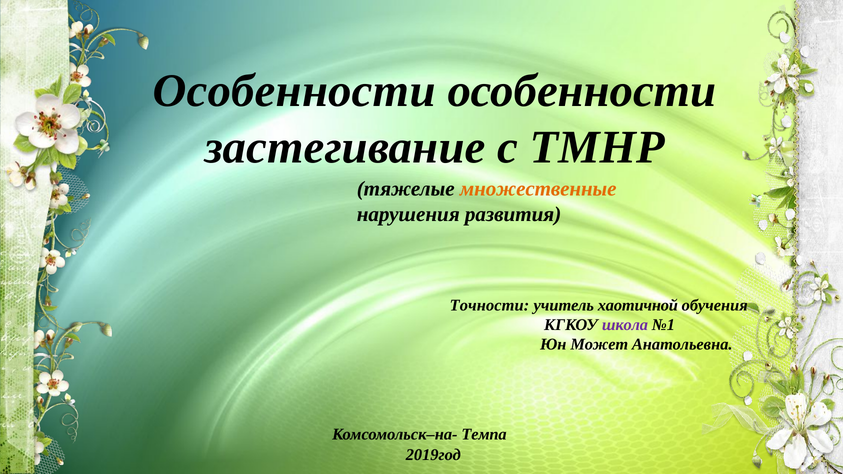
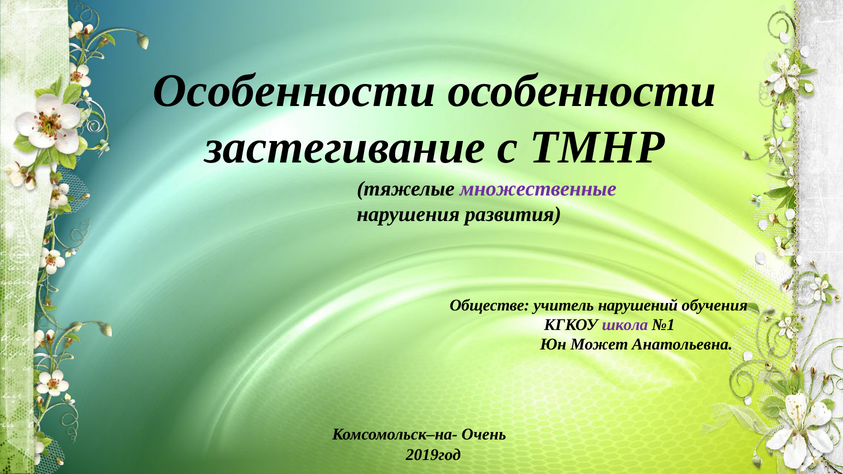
множественные colour: orange -> purple (538, 189)
Точности: Точности -> Обществе (490, 305)
хаотичной: хаотичной -> нарушений (638, 305)
Темпа: Темпа -> Очень (484, 434)
